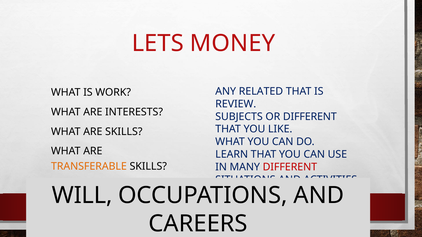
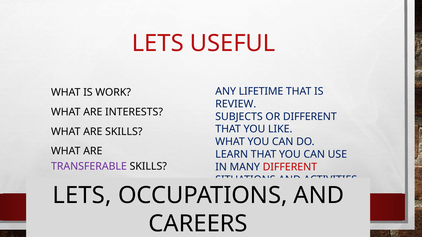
MONEY: MONEY -> USEFUL (233, 44)
RELATED: RELATED -> LIFETIME (261, 91)
TRANSFERABLE colour: orange -> purple (89, 167)
WILL: WILL -> LETS (82, 196)
